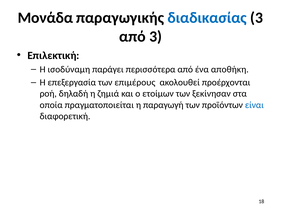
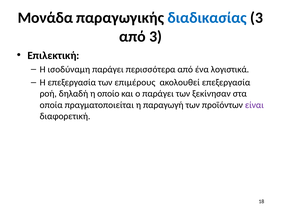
αποθήκη: αποθήκη -> λογιστικά (230, 69)
ακολουθεί προέρχονται: προέρχονται -> επεξεργασία (226, 82)
ζημιά: ζημιά -> οποίο (108, 94)
ο ετοίμων: ετοίμων -> παράγει (158, 94)
είναι colour: blue -> purple (254, 105)
